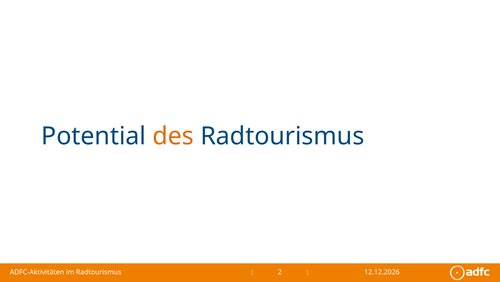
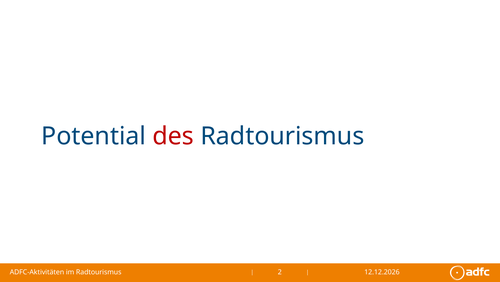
des colour: orange -> red (173, 136)
